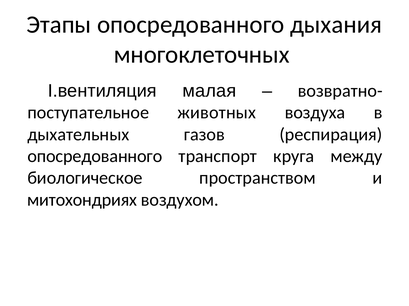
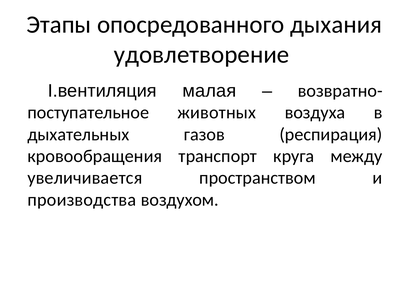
многоклеточных: многоклеточных -> удовлетворение (202, 55)
опосредованного: опосредованного -> кровообращения (95, 157)
биологическое: биологическое -> увеличивается (85, 178)
митохондриях: митохондриях -> производства (82, 200)
